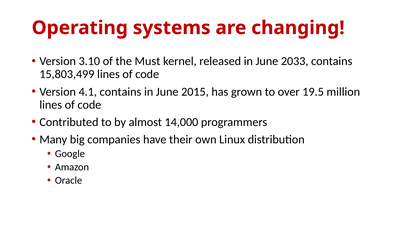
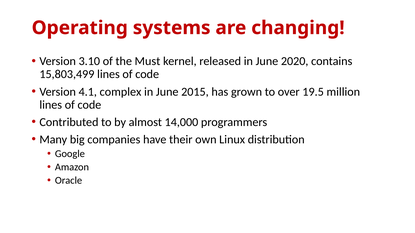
2033: 2033 -> 2020 (295, 61)
4.1 contains: contains -> complex (121, 92)
